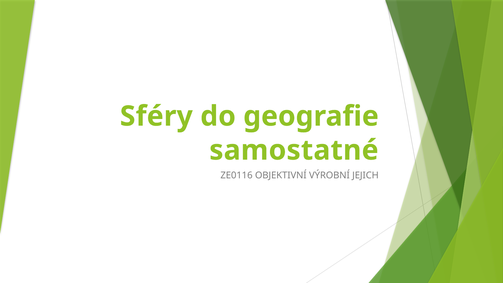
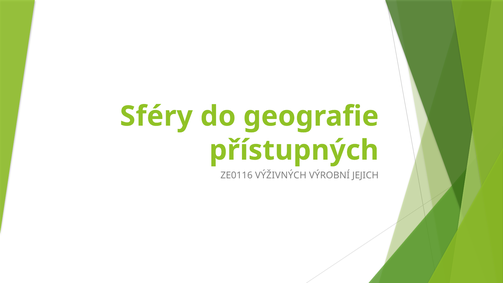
samostatné: samostatné -> přístupných (294, 150)
OBJEKTIVNÍ: OBJEKTIVNÍ -> VÝŽIVNÝCH (281, 175)
